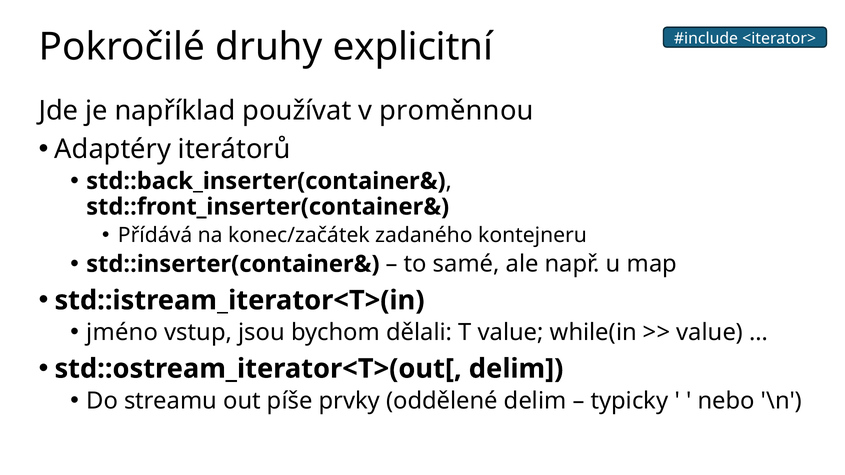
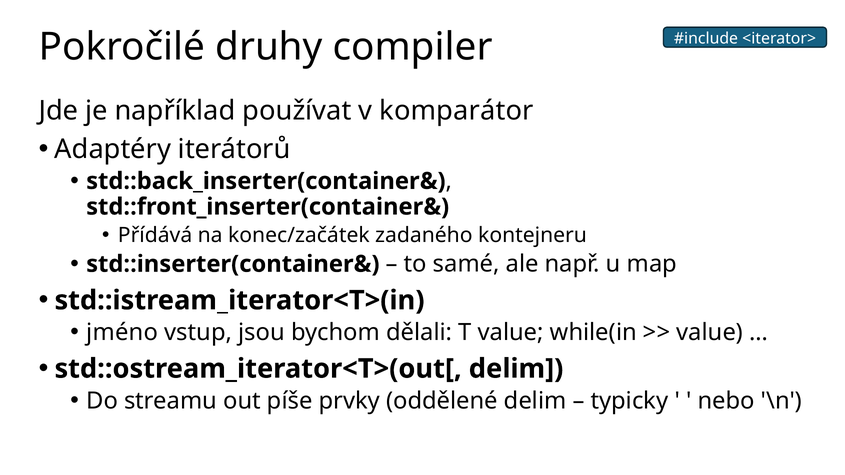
explicitní: explicitní -> compiler (413, 47)
proměnnou: proměnnou -> komparátor (457, 111)
